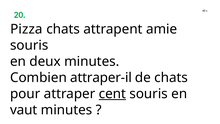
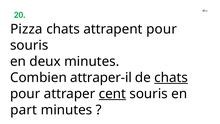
attrapent amie: amie -> pour (162, 29)
chats underline: none -> present (171, 77)
vaut: vaut -> part (24, 110)
